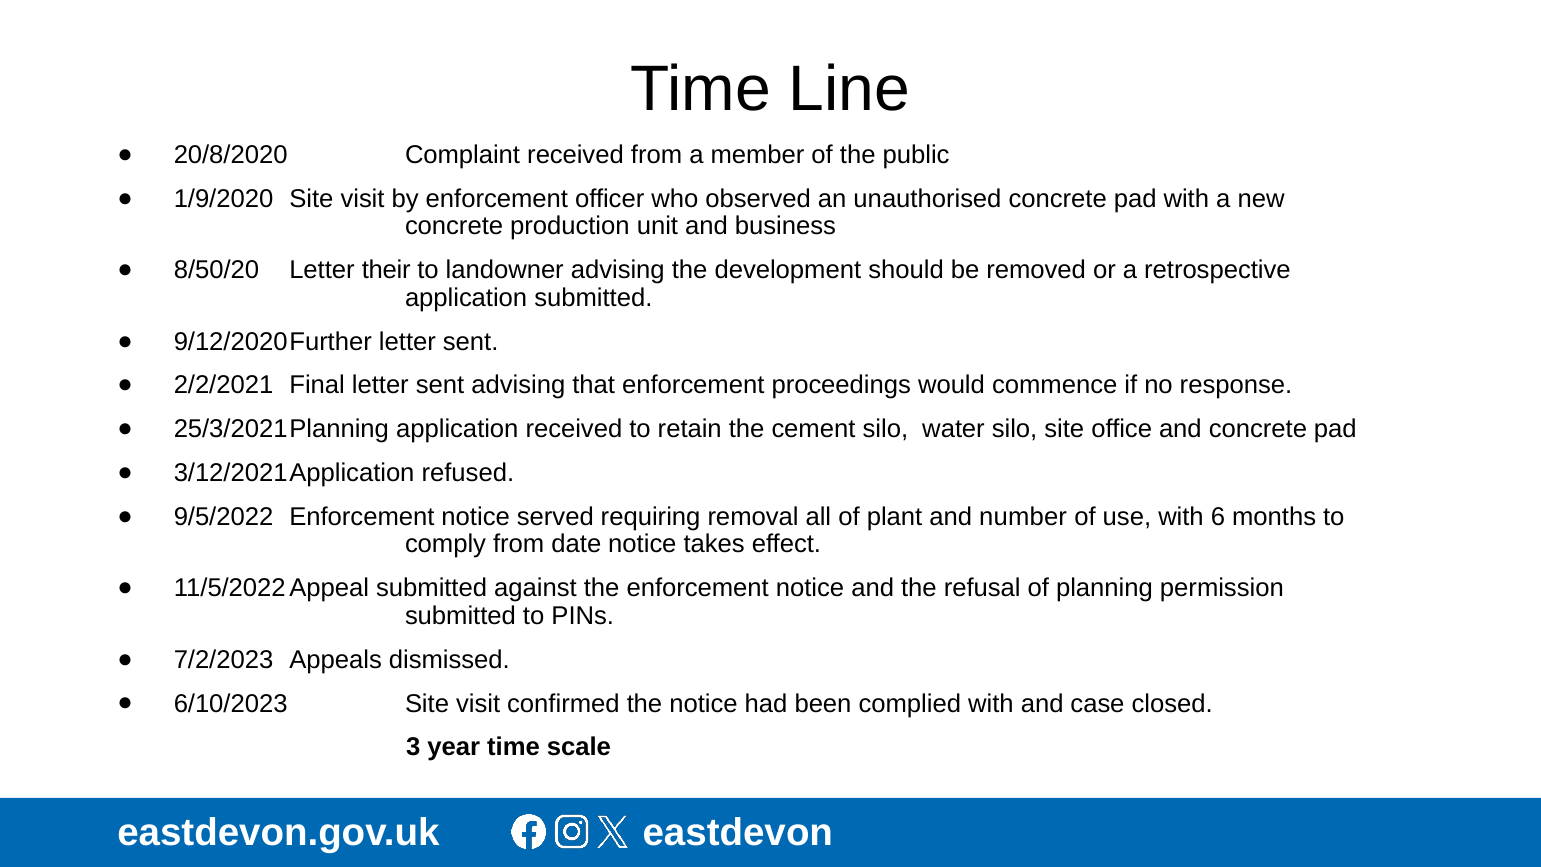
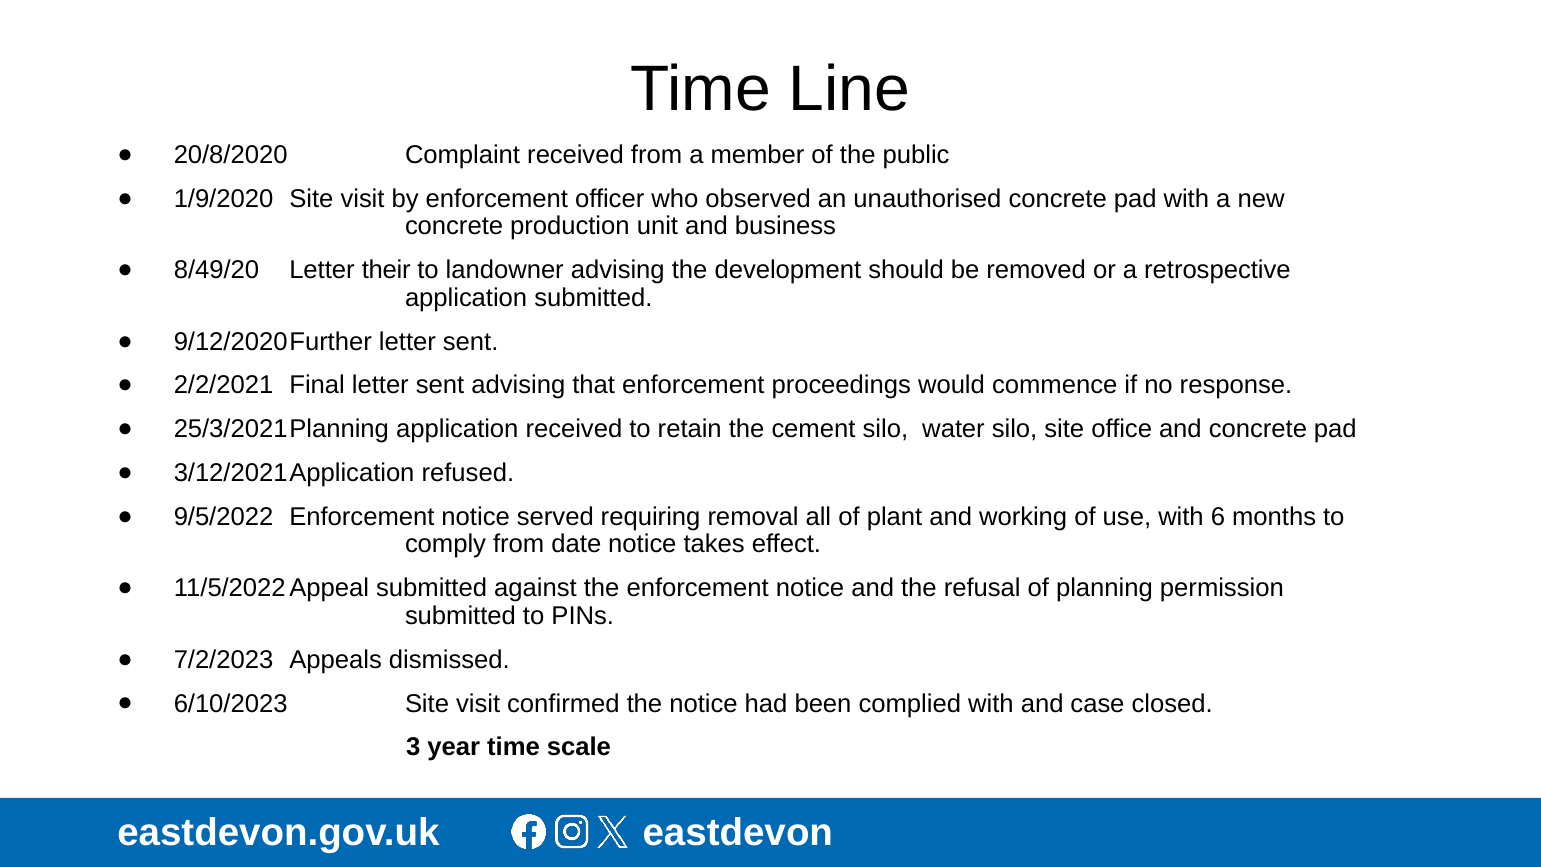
8/50/20: 8/50/20 -> 8/49/20 (217, 270)
number: number -> working (1023, 517)
